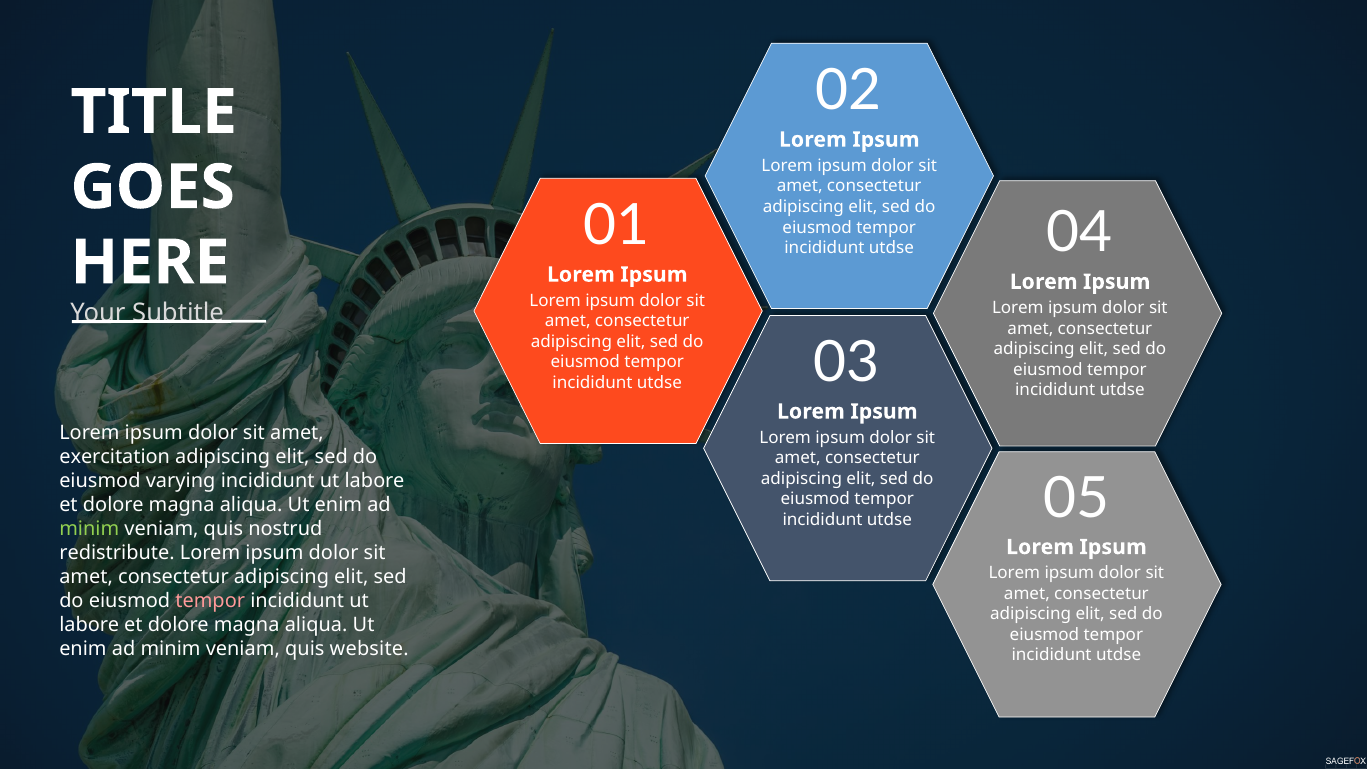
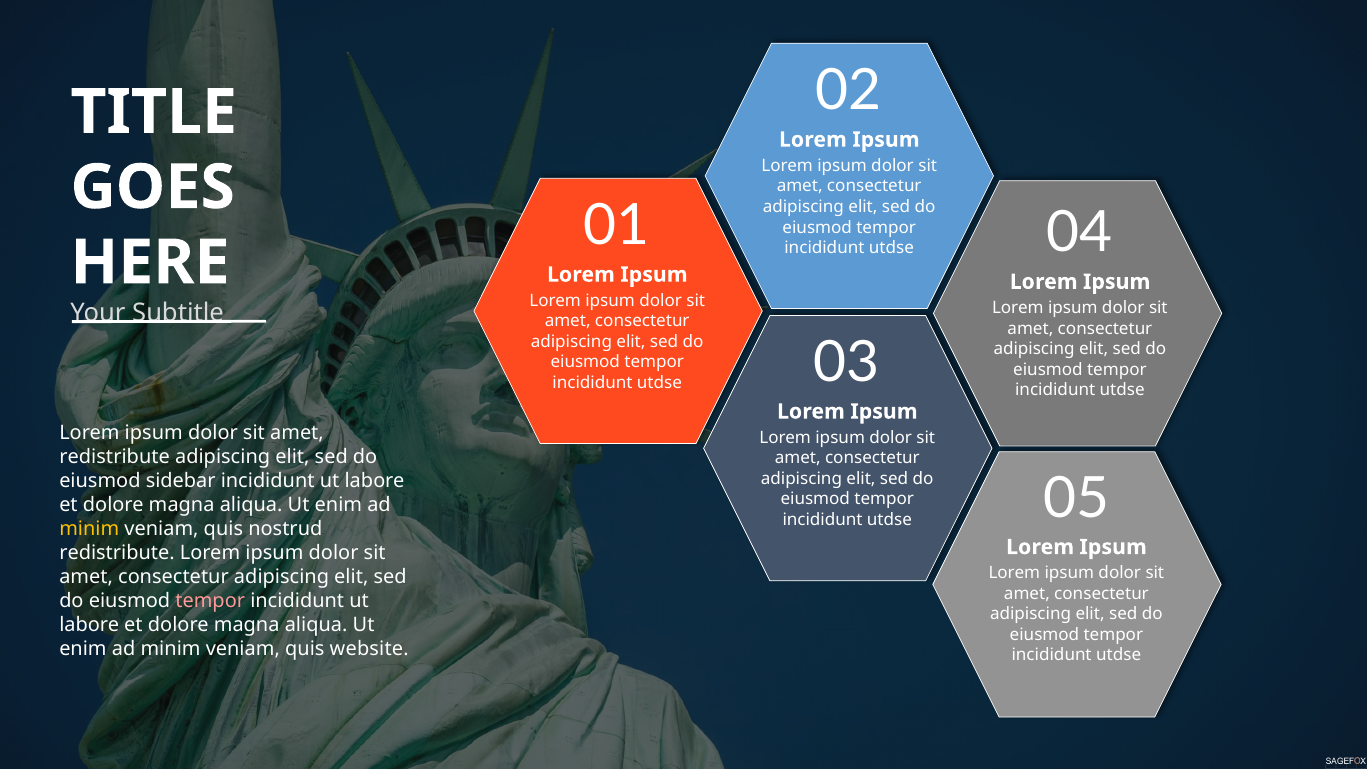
exercitation: exercitation -> redistribute (115, 457)
varying: varying -> sidebar (181, 481)
minim colour: light green -> yellow (89, 529)
